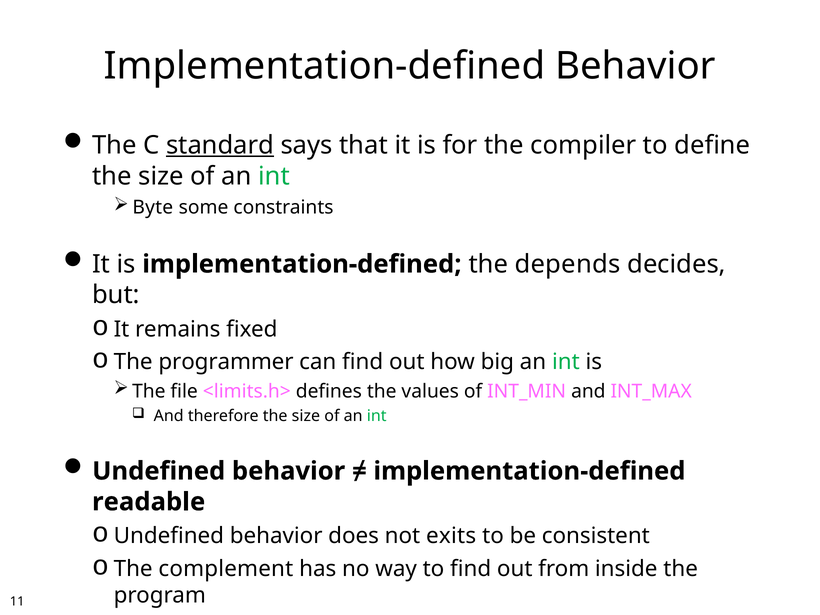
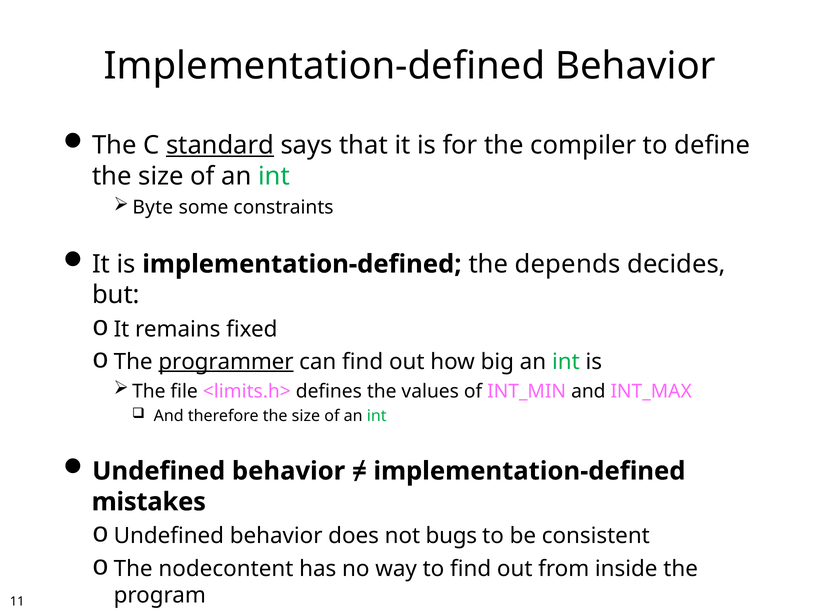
programmer underline: none -> present (226, 362)
readable: readable -> mistakes (149, 502)
exits: exits -> bugs (451, 536)
complement: complement -> nodecontent (226, 569)
